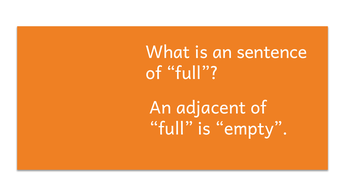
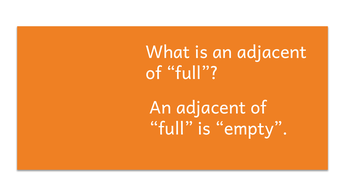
is an sentence: sentence -> adjacent (272, 52)
